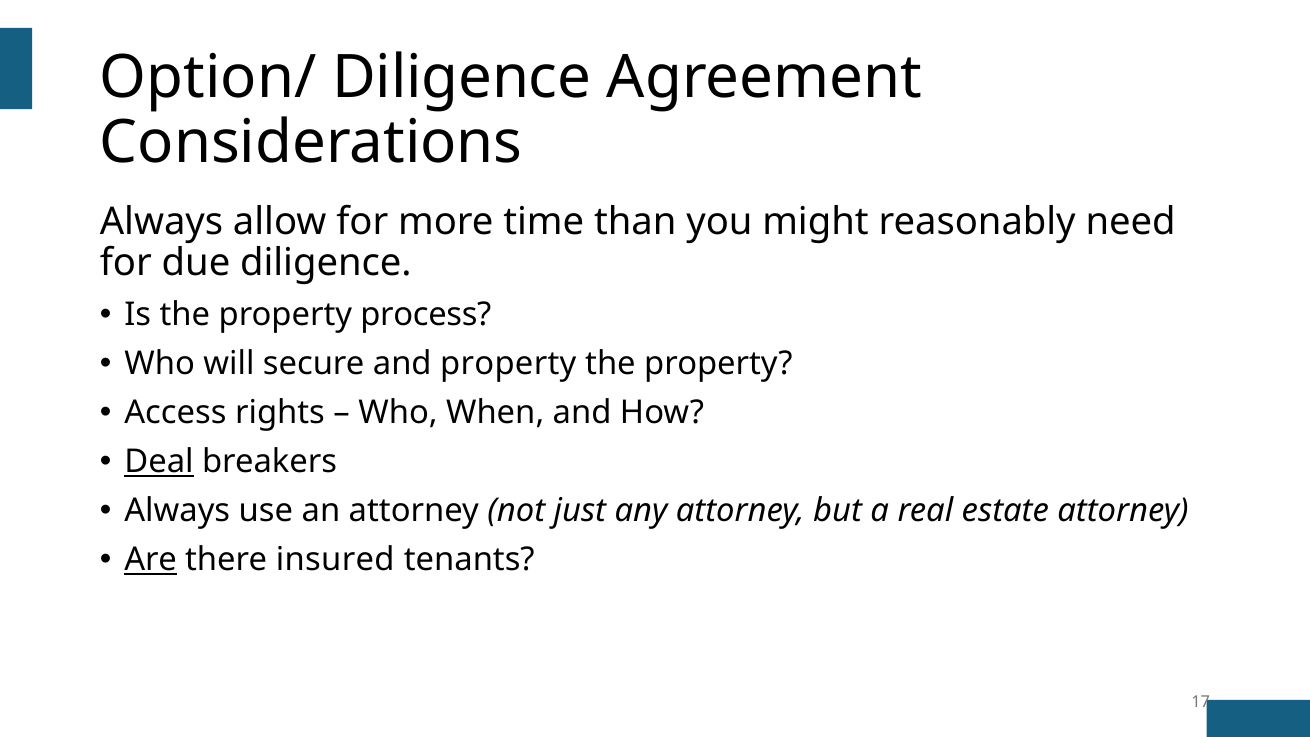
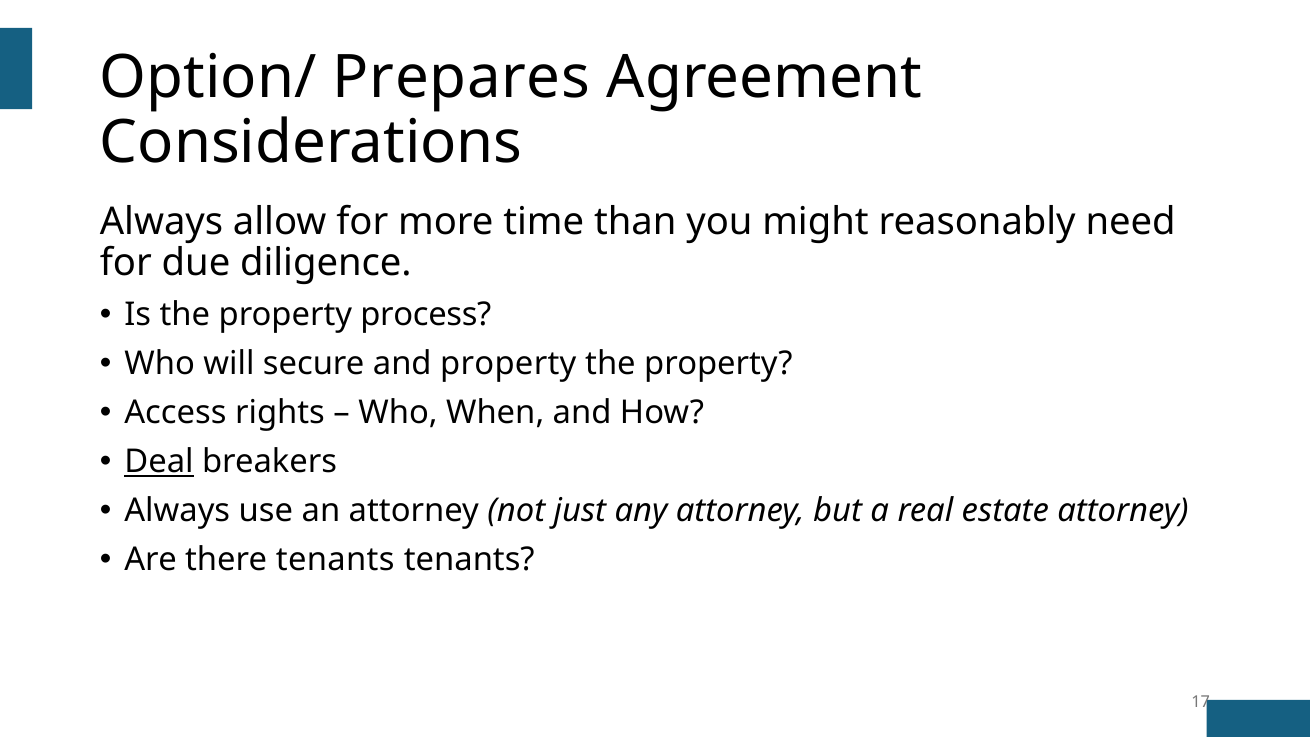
Option/ Diligence: Diligence -> Prepares (461, 78)
Are underline: present -> none (151, 560)
there insured: insured -> tenants (335, 560)
